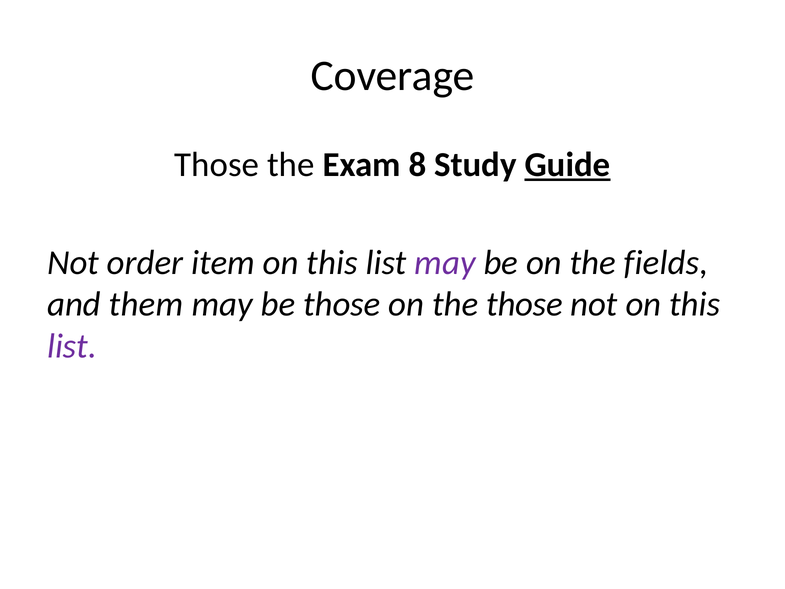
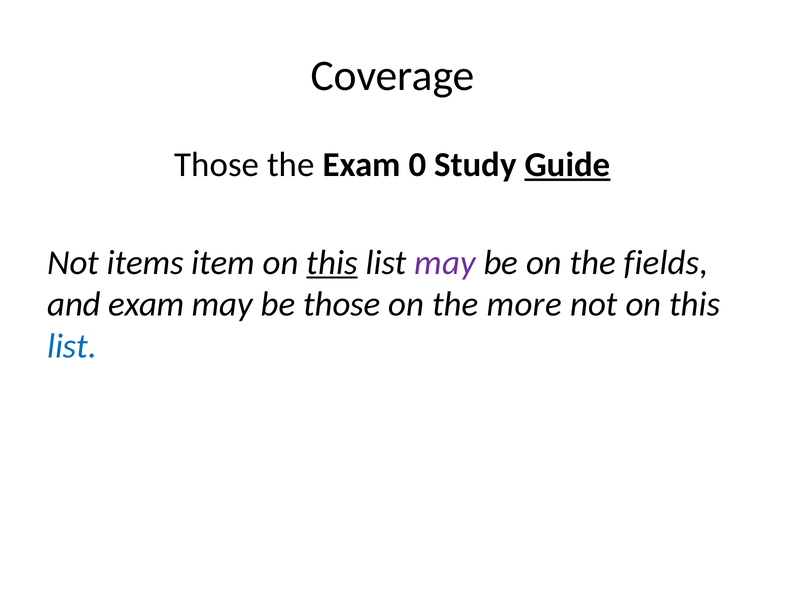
8: 8 -> 0 (417, 165)
order: order -> items (145, 262)
this underline: none -> present (332, 262)
and them: them -> exam (146, 304)
the those: those -> more (524, 304)
list colour: purple -> blue (72, 346)
